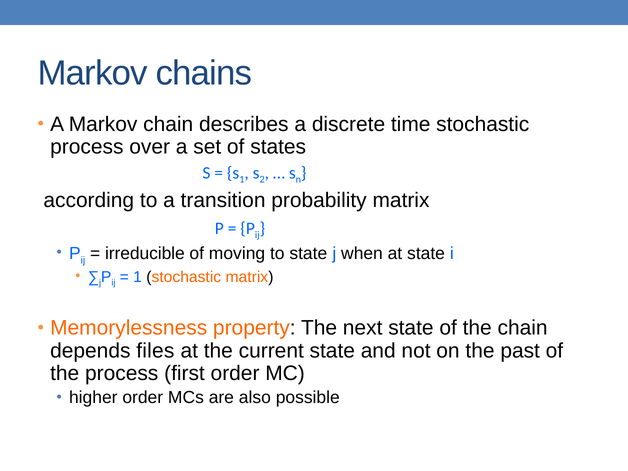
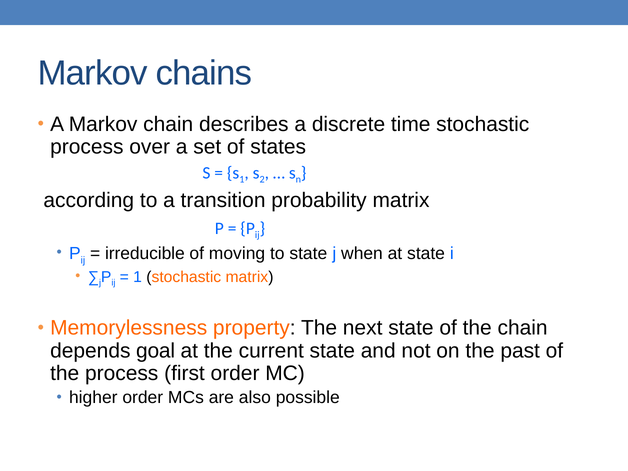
files: files -> goal (156, 351)
